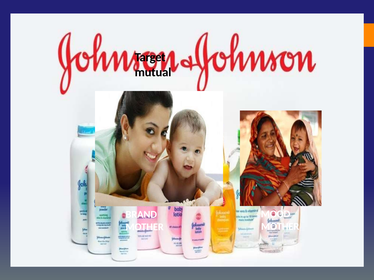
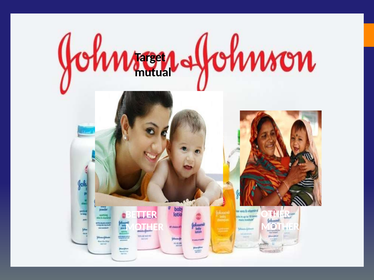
MOOD: MOOD -> OTHER (276, 214)
BRAND: BRAND -> BETTER (141, 215)
